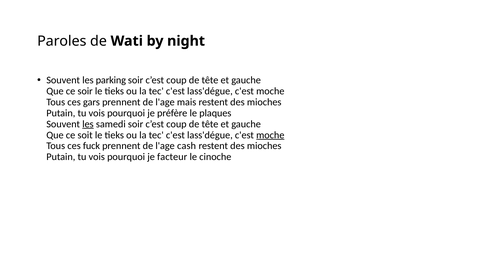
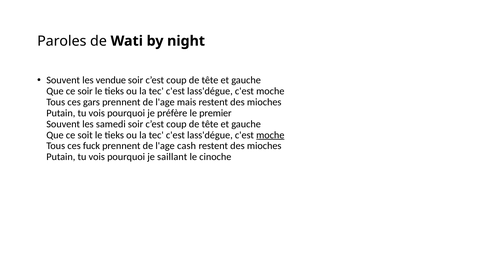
parking: parking -> vendue (111, 80)
plaques: plaques -> premier (215, 113)
les underline: present -> none (88, 124)
facteur: facteur -> saillant (172, 157)
